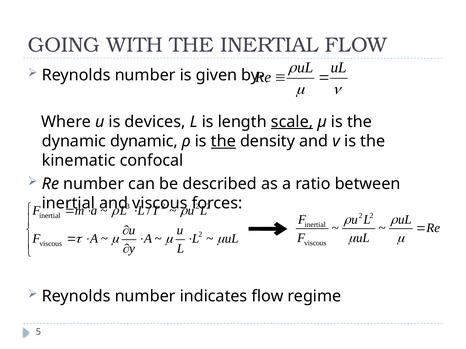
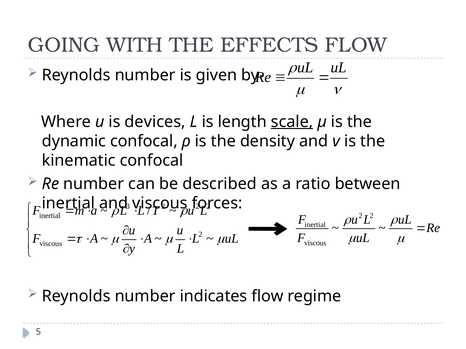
THE INERTIAL: INERTIAL -> EFFECTS (269, 45)
dynamic dynamic: dynamic -> confocal (144, 141)
the underline: present -> none (223, 141)
